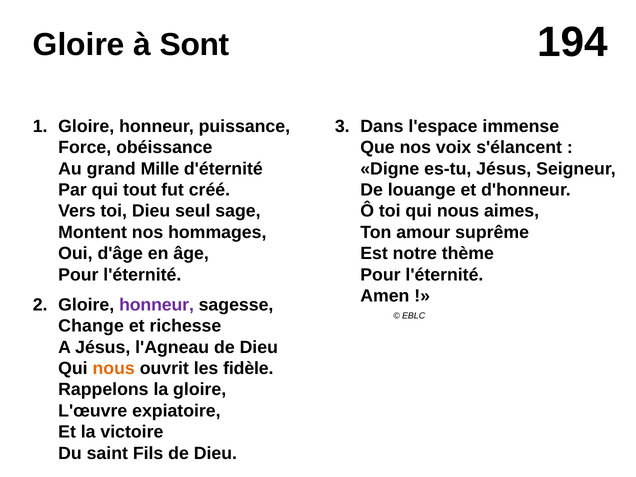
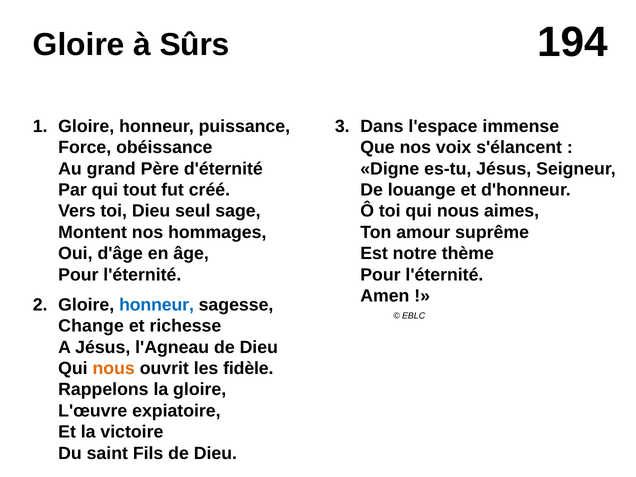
Sont: Sont -> Sûrs (194, 45)
Mille: Mille -> Père (160, 169)
honneur colour: purple -> blue (157, 305)
